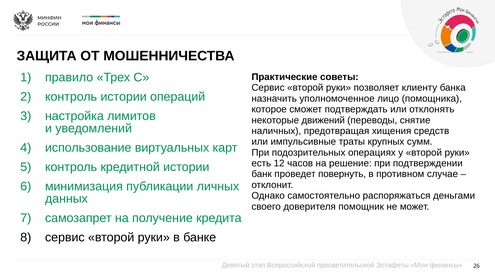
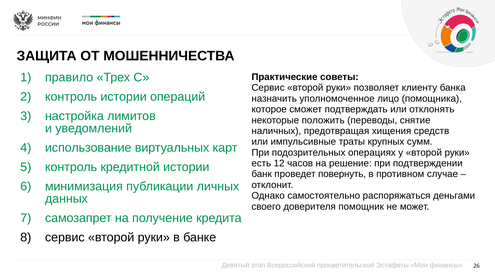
движений: движений -> положить (323, 120)
